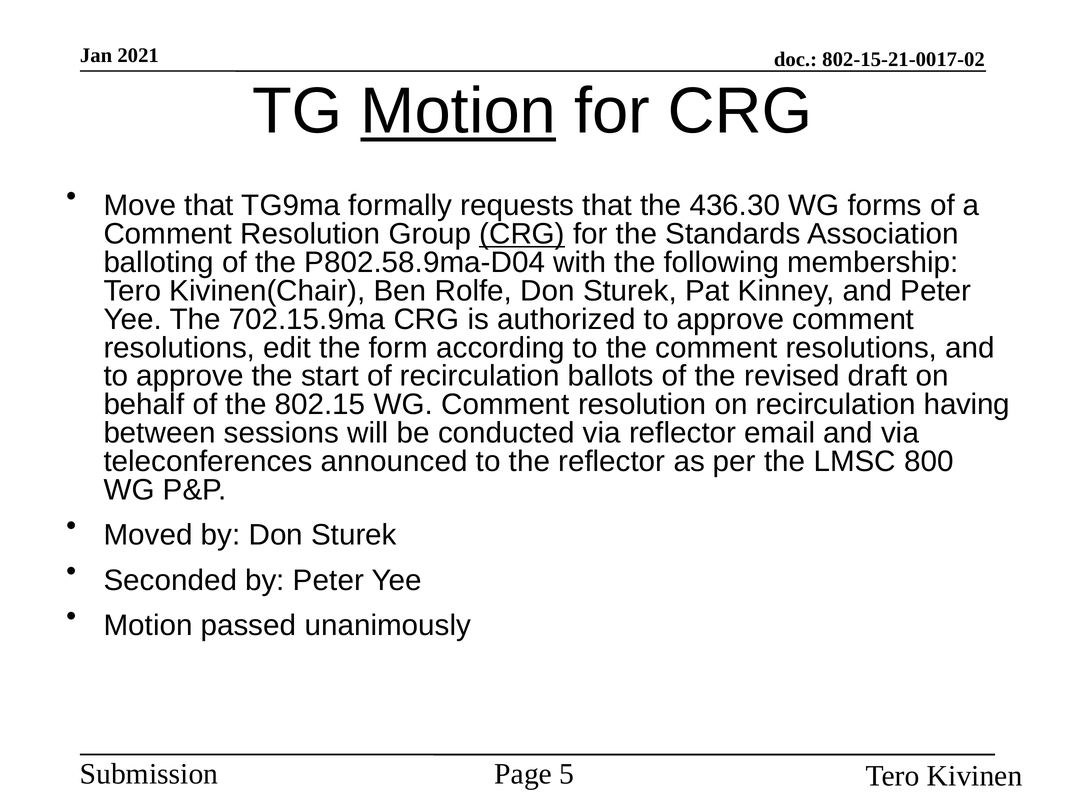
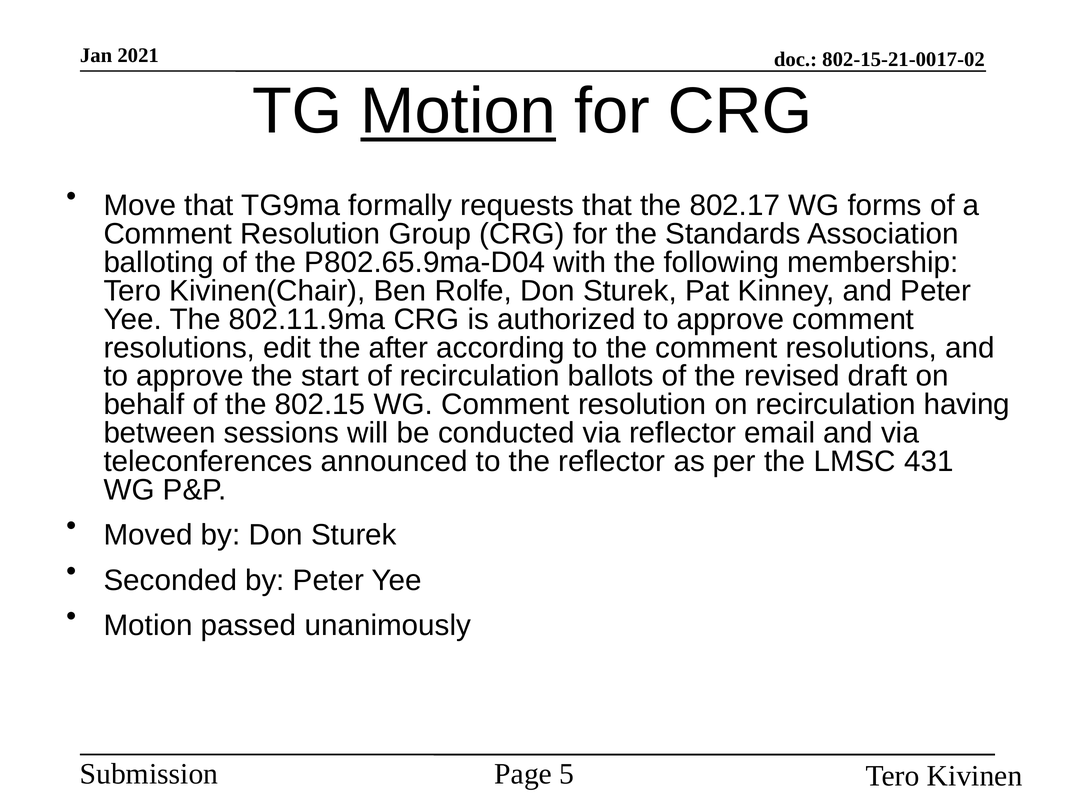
436.30: 436.30 -> 802.17 (735, 206)
CRG underline: present -> none (522, 234)
P802.58.9ma-D04: P802.58.9ma-D04 -> P802.65.9ma-D04 (425, 263)
702.15.9ma: 702.15.9ma -> 802.11.9ma (307, 320)
form: form -> after (398, 348)
800: 800 -> 431 (929, 462)
